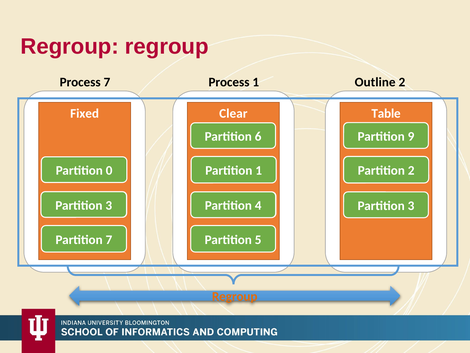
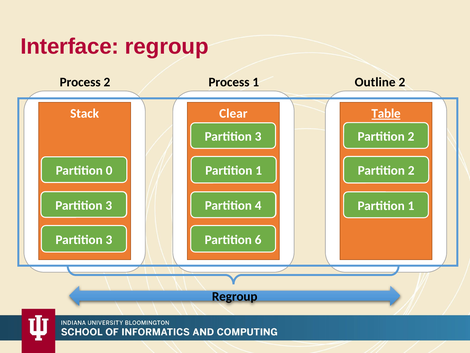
Regroup: Regroup -> Interface (70, 47)
Process 7: 7 -> 2 (107, 82)
Fixed: Fixed -> Stack (85, 113)
Table underline: none -> present (386, 113)
9: 9 -> 2 (411, 136)
6: 6 -> 3 (258, 136)
3: 3 -> 1 (411, 205)
7: 7 -> 3 (109, 239)
5: 5 -> 6 (258, 239)
Regroup colour: orange -> black (235, 296)
